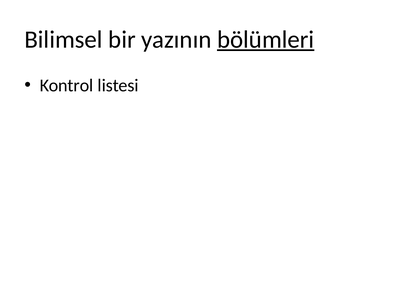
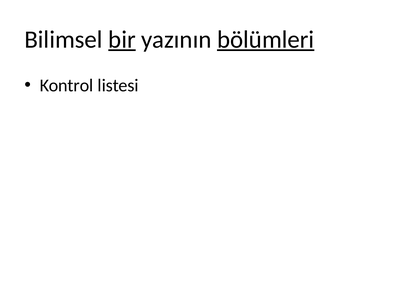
bir underline: none -> present (122, 39)
